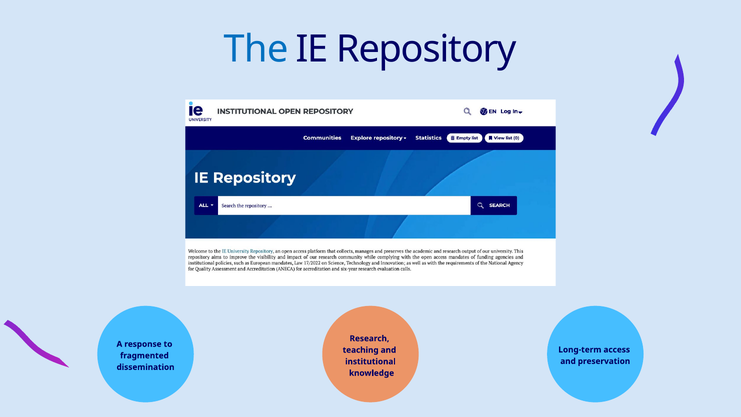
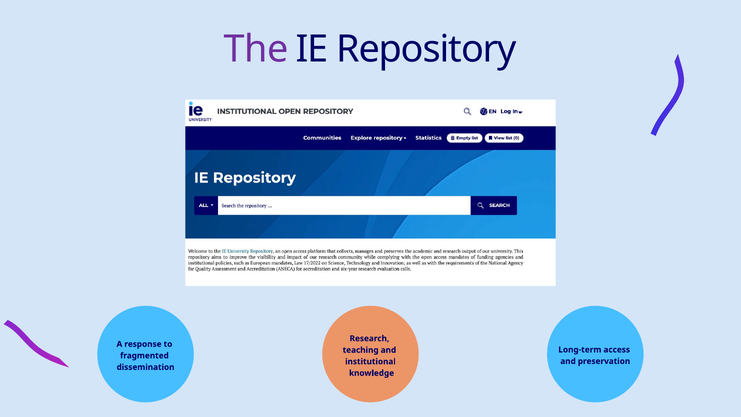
The colour: blue -> purple (256, 49)
